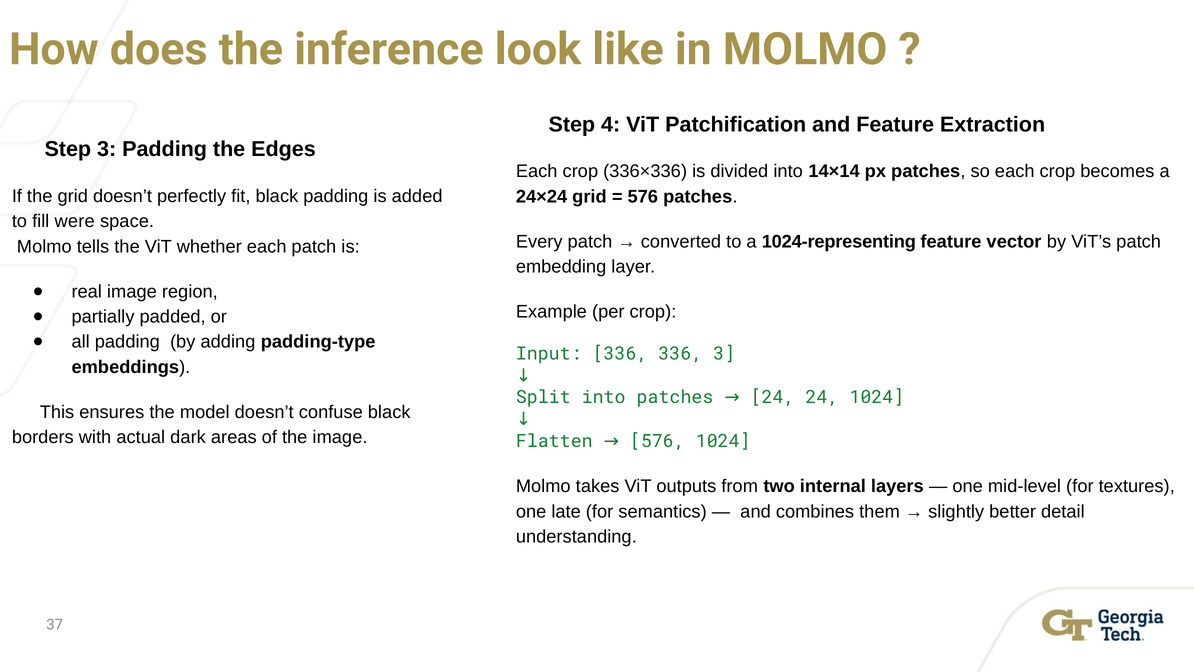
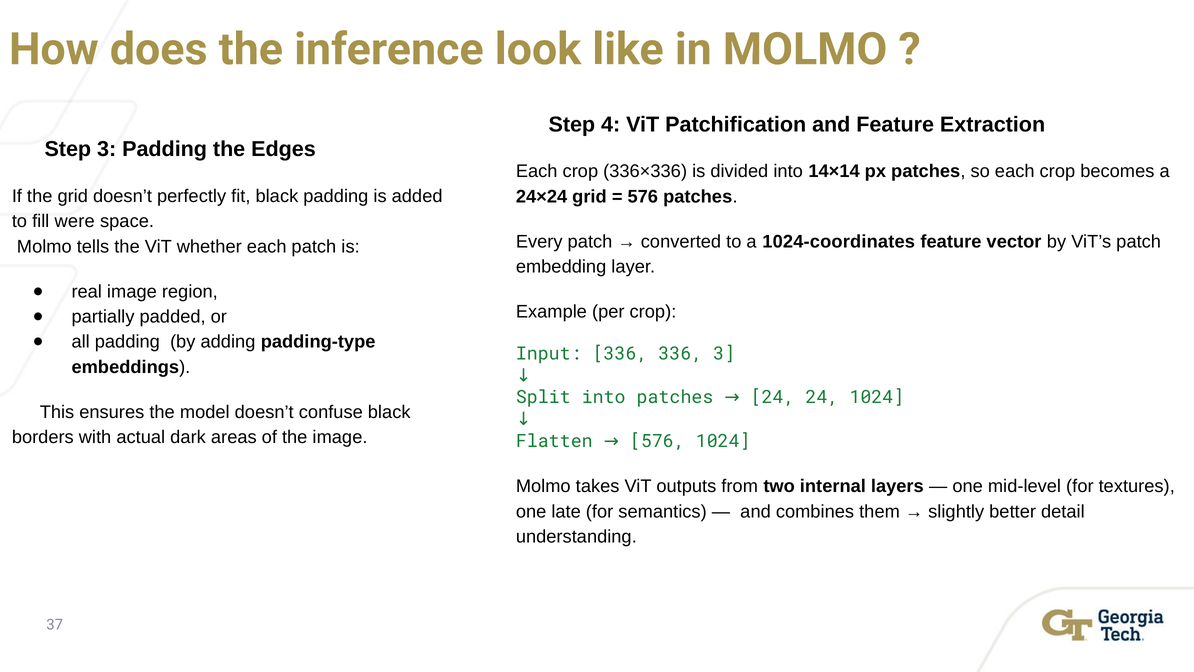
1024-representing: 1024-representing -> 1024-coordinates (839, 241)
